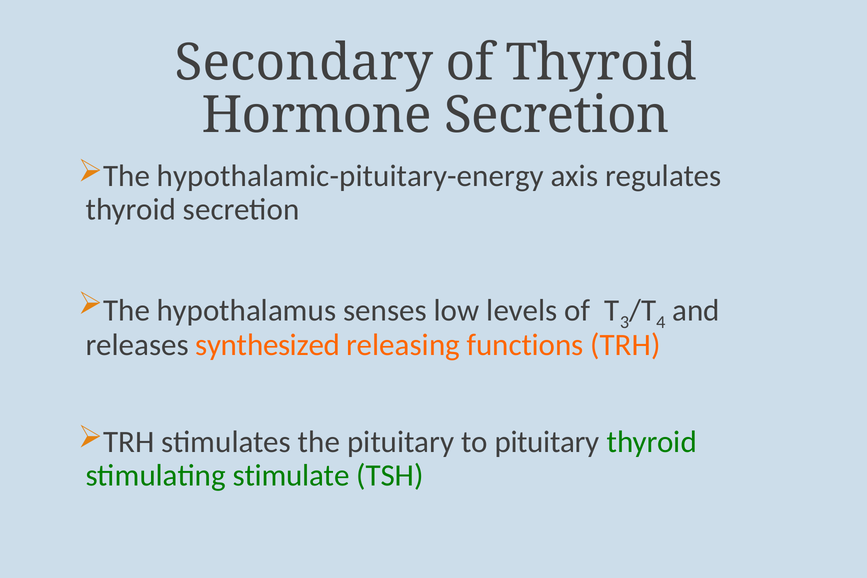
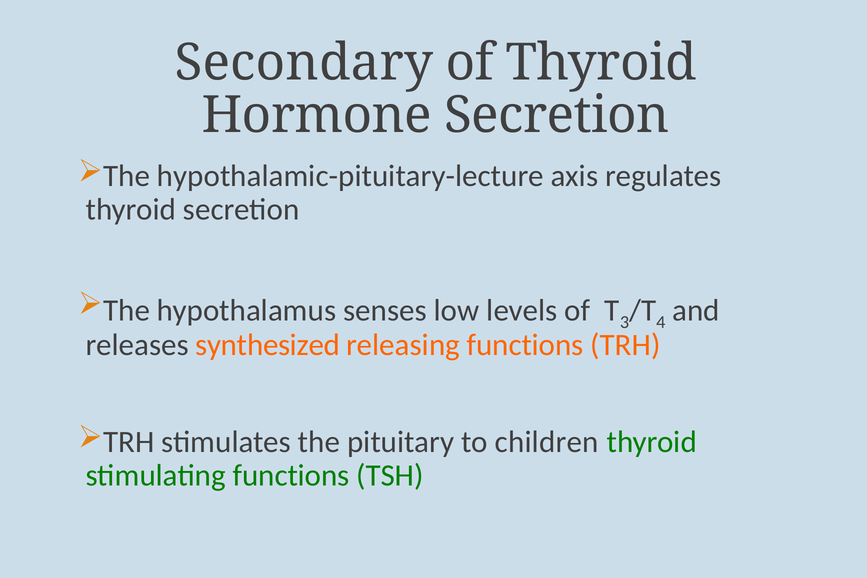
hypothalamic-pituitary-energy: hypothalamic-pituitary-energy -> hypothalamic-pituitary-lecture (350, 176)
to pituitary: pituitary -> children (547, 442)
stimulating stimulate: stimulate -> functions (291, 475)
